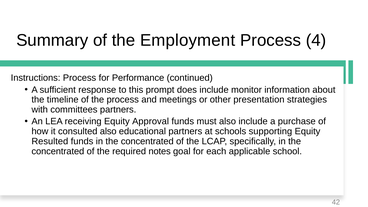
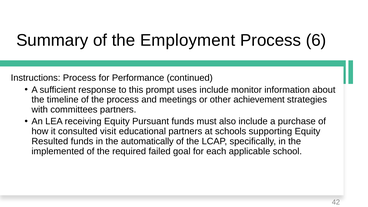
4: 4 -> 6 (316, 40)
does: does -> uses (187, 90)
presentation: presentation -> achievement (259, 100)
Approval: Approval -> Pursuant (151, 121)
consulted also: also -> visit (108, 131)
funds in the concentrated: concentrated -> automatically (147, 141)
concentrated: concentrated -> implemented (58, 151)
notes: notes -> failed (160, 151)
